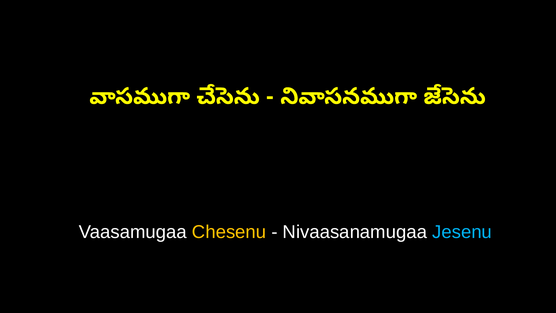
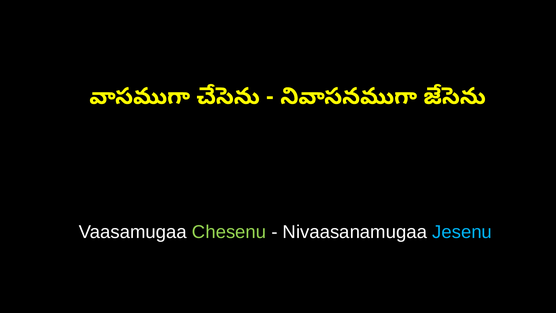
Chesenu colour: yellow -> light green (229, 232)
